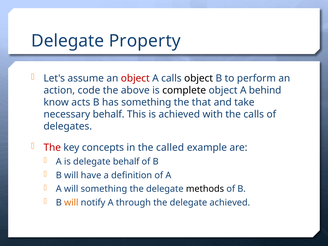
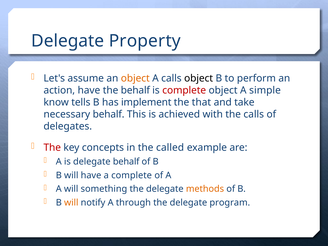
object colour: red -> orange (135, 78)
action code: code -> have (89, 90)
the above: above -> behalf (135, 90)
complete colour: black -> red (184, 90)
behind: behind -> simple (265, 90)
acts: acts -> tells (81, 102)
has something: something -> implement (146, 102)
a definition: definition -> complete (132, 175)
methods colour: black -> orange (205, 189)
delegate achieved: achieved -> program (230, 203)
